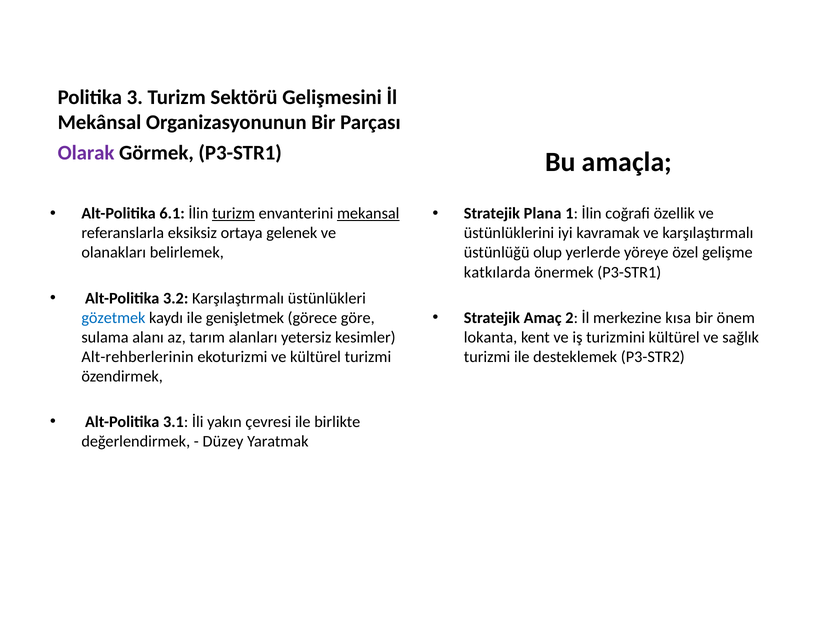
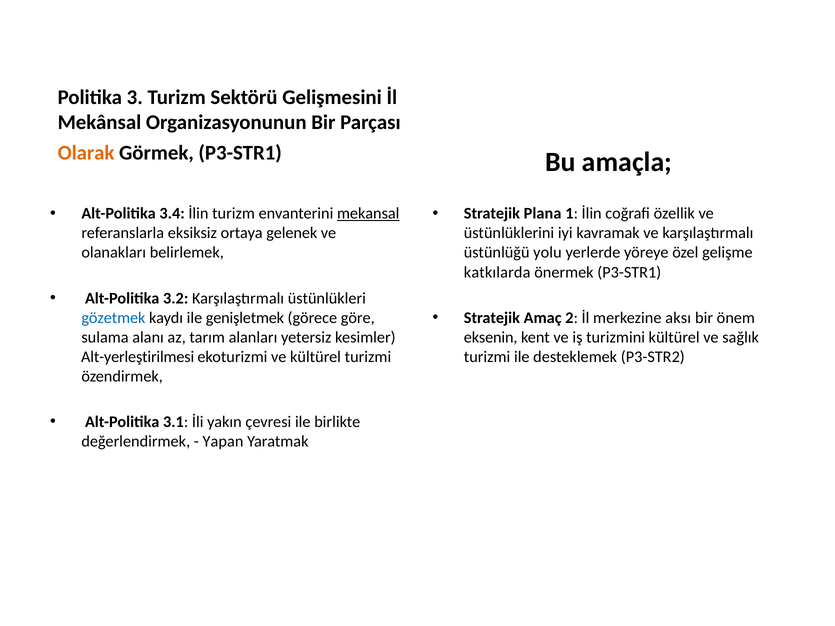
Olarak colour: purple -> orange (86, 153)
6.1: 6.1 -> 3.4 (172, 214)
turizm underline: present -> none (234, 214)
olup: olup -> yolu (547, 253)
kısa: kısa -> aksı (678, 318)
lokanta: lokanta -> eksenin (491, 337)
Alt-rehberlerinin: Alt-rehberlerinin -> Alt-yerleştirilmesi (138, 357)
Düzey: Düzey -> Yapan (223, 441)
